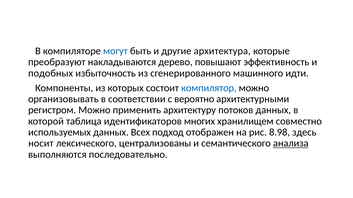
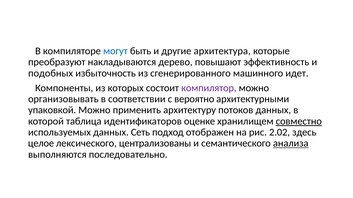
идти: идти -> идет (297, 73)
компилятор colour: blue -> purple (209, 88)
регистром: регистром -> упаковкой (52, 110)
многих: многих -> оценке (200, 122)
совместно underline: none -> present (299, 122)
Всех: Всех -> Сеть (140, 133)
8.98: 8.98 -> 2.02 (280, 133)
носит: носит -> целое (41, 144)
